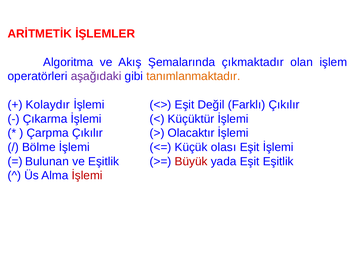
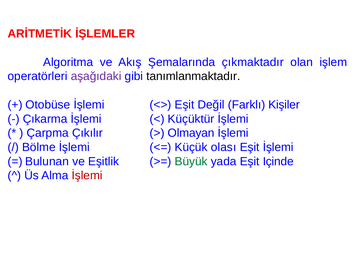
tanımlanmaktadır colour: orange -> black (193, 76)
Kolaydır: Kolaydır -> Otobüse (48, 105)
Farklı Çıkılır: Çıkılır -> Kişiler (284, 105)
Olacaktır: Olacaktır -> Olmayan (191, 133)
Büyük colour: red -> green (191, 162)
Eşit Eşitlik: Eşitlik -> Içinde (278, 162)
